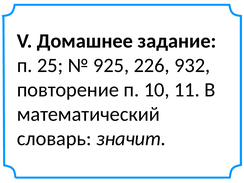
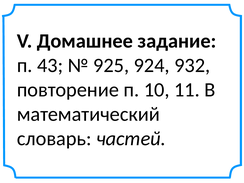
25: 25 -> 43 (50, 65)
226: 226 -> 924 (152, 65)
значит: значит -> частей (131, 139)
